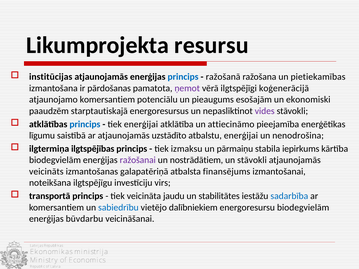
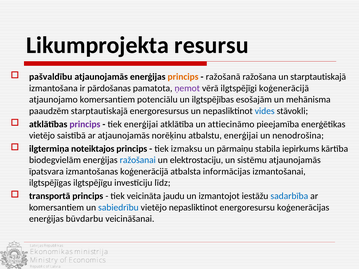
institūcijas: institūcijas -> pašvaldību (51, 77)
princips colour: blue -> orange (183, 77)
un pietiekamības: pietiekamības -> starptautiskajā (318, 77)
pieaugums: pieaugums -> ilgtspējības (213, 100)
ekonomiski: ekonomiski -> mehānisma (308, 100)
vides colour: purple -> blue (265, 111)
princips colour: blue -> purple (85, 124)
līgumu: līgumu -> vietējo (42, 136)
uzstādīto: uzstādīto -> norēķinu (169, 136)
ilgtspējības: ilgtspējības -> noteiktajos (93, 149)
ražošanai colour: purple -> blue (138, 160)
nostrādātiem: nostrādātiem -> elektrostaciju (197, 160)
un stāvokli: stāvokli -> sistēmu (252, 160)
veicināts: veicināts -> īpatsvara (46, 172)
izmantošanas galapatēriņā: galapatēriņā -> koģenerācijā (144, 172)
finansējums: finansējums -> informācijas (227, 172)
noteikšana: noteikšana -> ilgtspējīgas (50, 183)
virs: virs -> līdz (162, 183)
stabilitātes: stabilitātes -> izmantojot (219, 196)
vietējo dalībniekiem: dalībniekiem -> nepasliktinot (193, 208)
energoresursu biodegvielām: biodegvielām -> koģenerācijas (303, 208)
